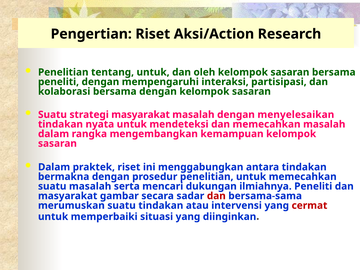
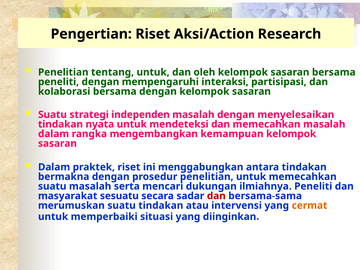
strategi masyarakat: masyarakat -> independen (141, 115)
gambar: gambar -> sesuatu (119, 196)
cermat colour: red -> orange (309, 205)
